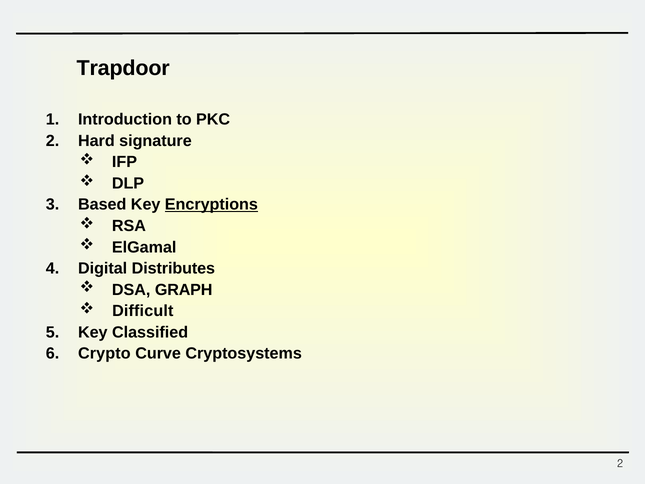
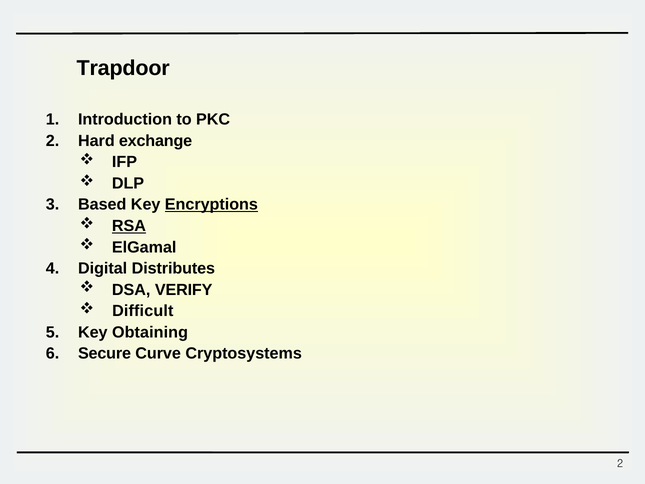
signature: signature -> exchange (156, 141)
RSA underline: none -> present (129, 226)
GRAPH: GRAPH -> VERIFY (184, 290)
Classified: Classified -> Obtaining (150, 332)
Crypto: Crypto -> Secure (105, 353)
